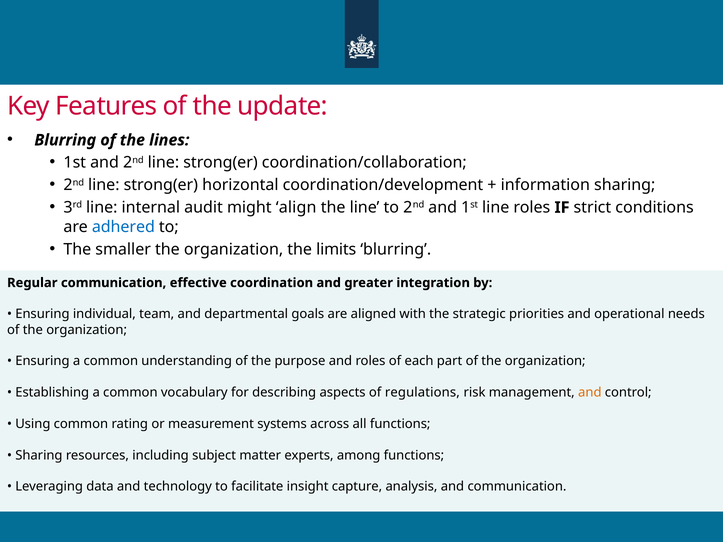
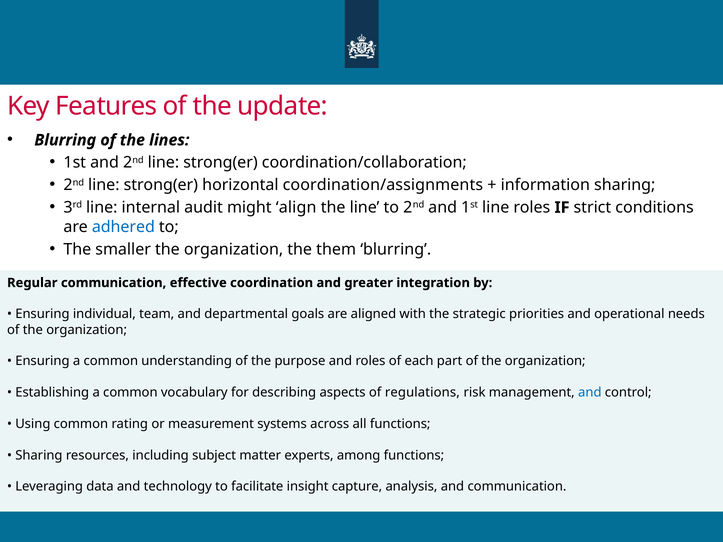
coordination/development: coordination/development -> coordination/assignments (383, 185)
limits: limits -> them (336, 249)
and colour: orange -> blue (590, 393)
